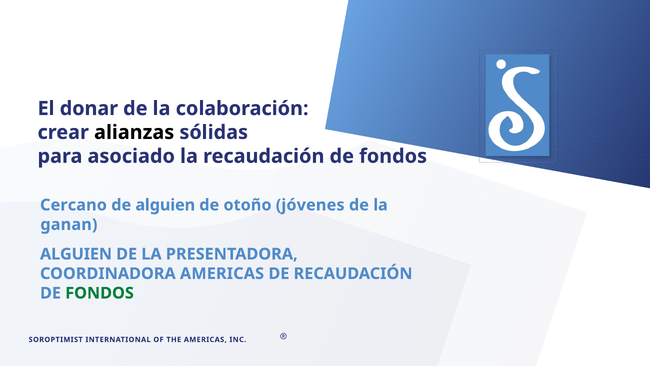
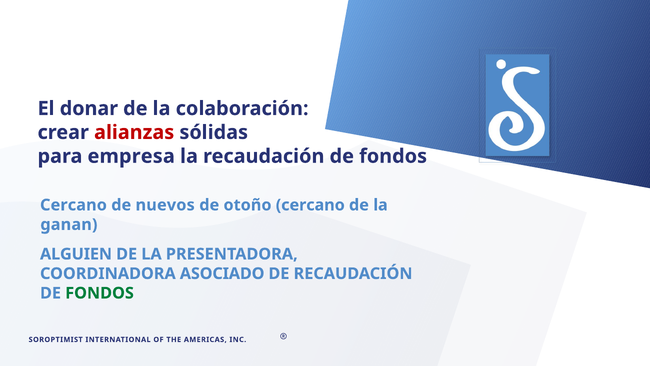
alianzas colour: black -> red (134, 132)
asociado: asociado -> empresa (131, 156)
de alguien: alguien -> nuevos (165, 205)
otoño jóvenes: jóvenes -> cercano (310, 205)
COORDINADORA AMERICAS: AMERICAS -> ASOCIADO (222, 273)
